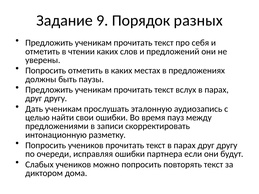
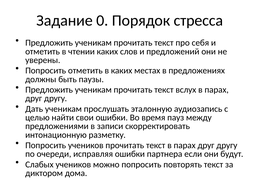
9: 9 -> 0 (102, 21)
разных: разных -> стресса (198, 21)
